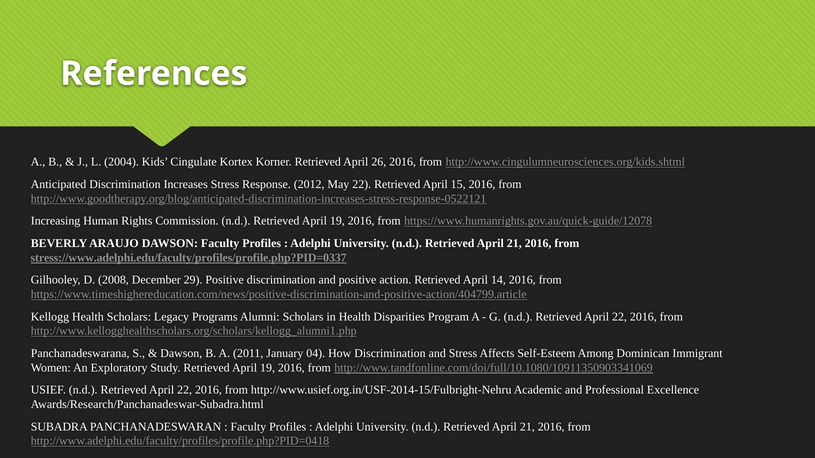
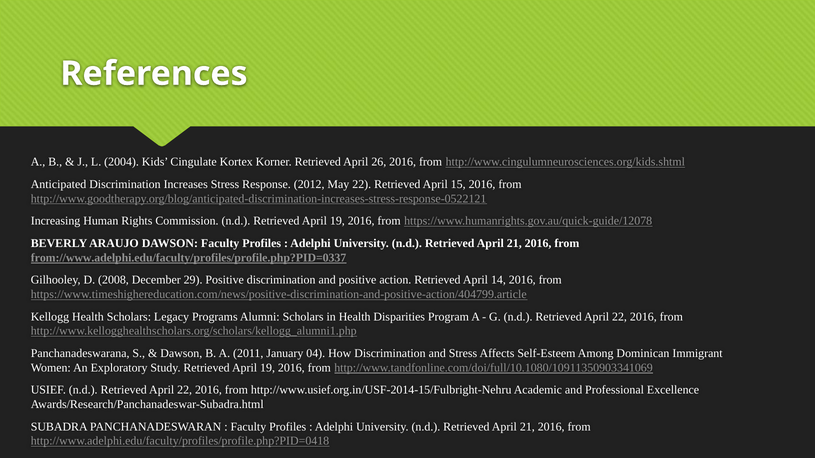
stress://www.adelphi.edu/faculty/profiles/profile.php?PID=0337: stress://www.adelphi.edu/faculty/profiles/profile.php?PID=0337 -> from://www.adelphi.edu/faculty/profiles/profile.php?PID=0337 (189, 258)
